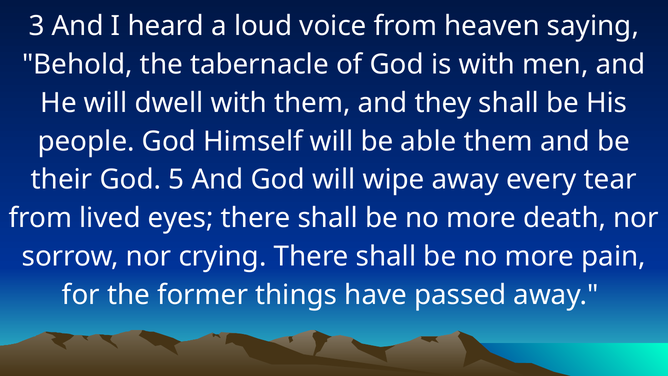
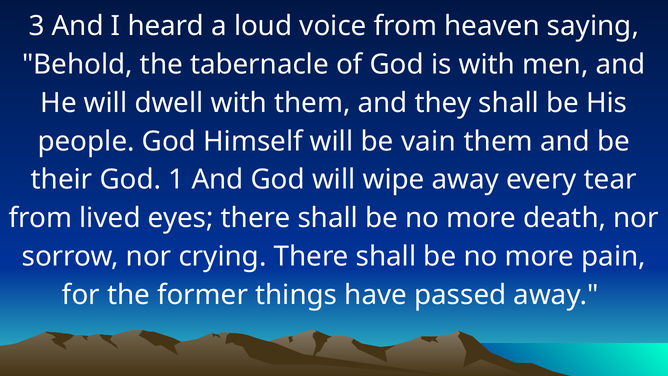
able: able -> vain (428, 141)
5: 5 -> 1 (176, 180)
